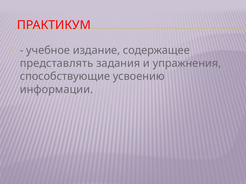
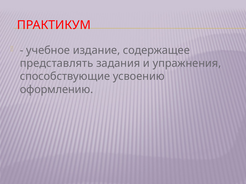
информации: информации -> оформлению (57, 90)
